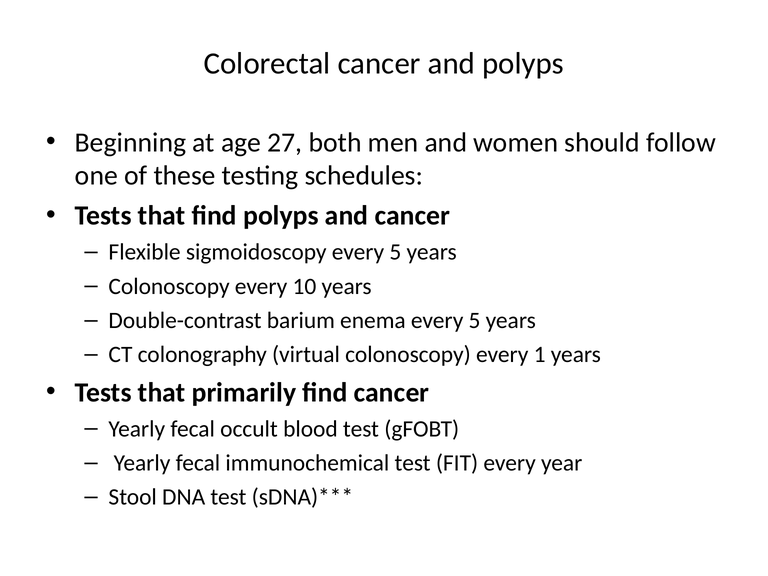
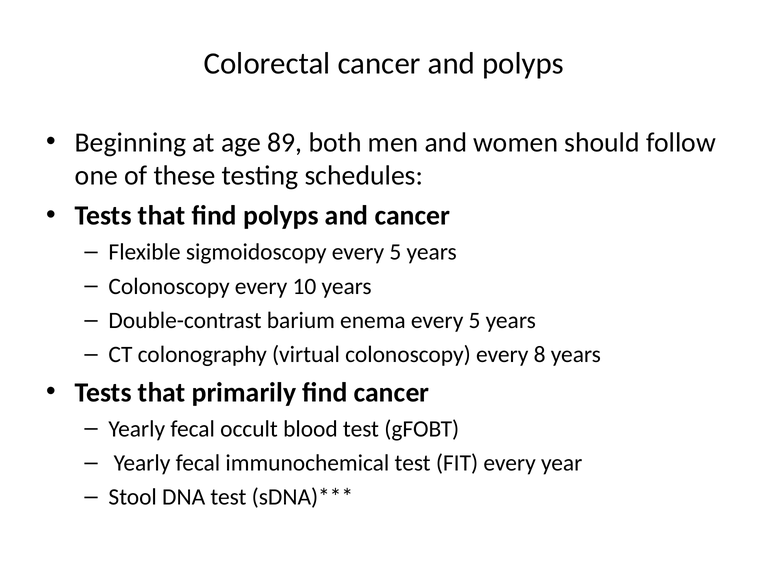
27: 27 -> 89 (285, 142)
1: 1 -> 8 (540, 355)
